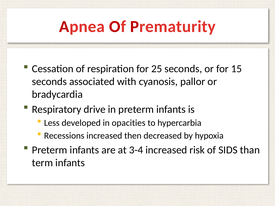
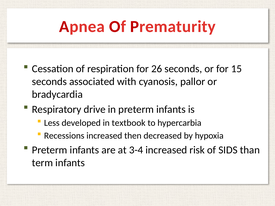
25: 25 -> 26 (157, 69)
opacities: opacities -> textbook (129, 123)
